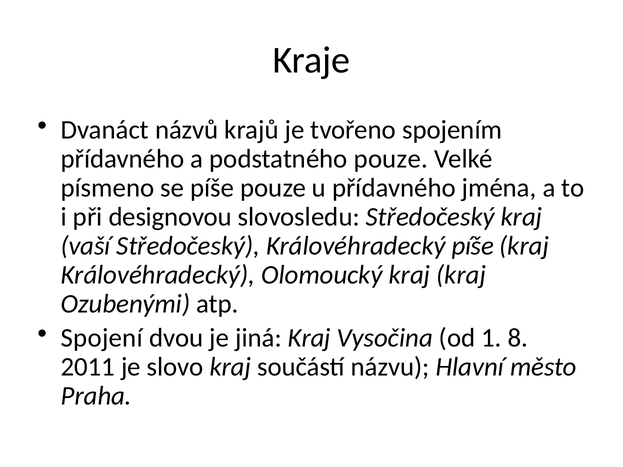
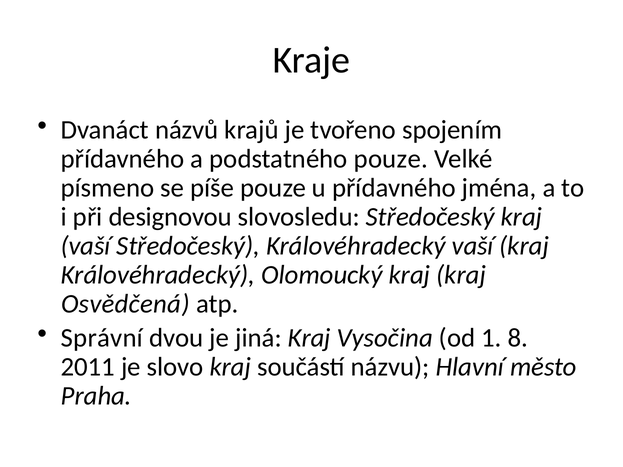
Královéhradecký píše: píše -> vaší (473, 246)
Ozubenými: Ozubenými -> Osvědčená (125, 304)
Spojení: Spojení -> Správní (102, 338)
